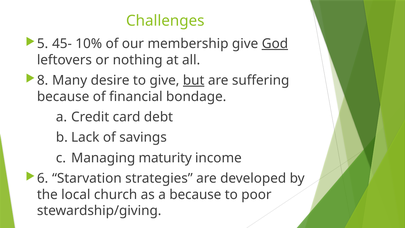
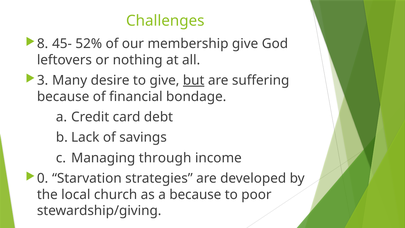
5: 5 -> 8 (43, 44)
10%: 10% -> 52% (89, 44)
God underline: present -> none (275, 44)
8: 8 -> 3 (43, 80)
maturity: maturity -> through (165, 158)
6: 6 -> 0 (43, 178)
